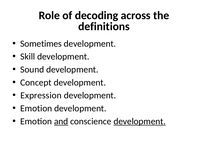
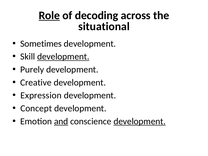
Role underline: none -> present (49, 15)
definitions: definitions -> situational (104, 27)
development underline: none -> present (63, 57)
Sound: Sound -> Purely (32, 70)
Concept: Concept -> Creative (36, 82)
Emotion: Emotion -> Concept (36, 108)
